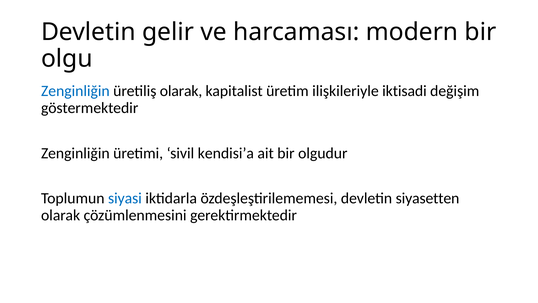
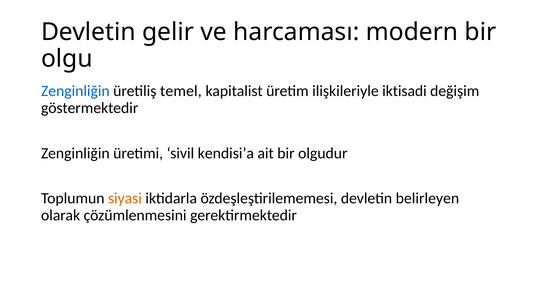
üretiliş olarak: olarak -> temel (181, 91)
siyasi colour: blue -> orange (125, 198)
siyasetten: siyasetten -> belirleyen (427, 198)
